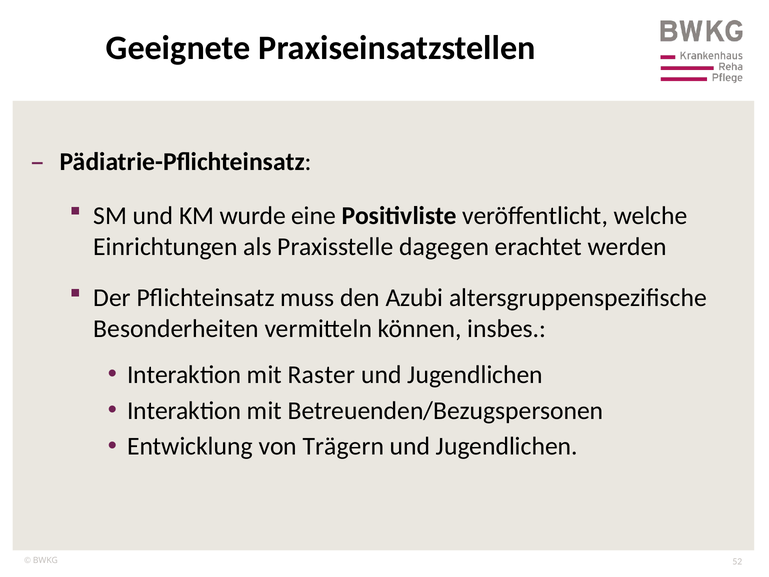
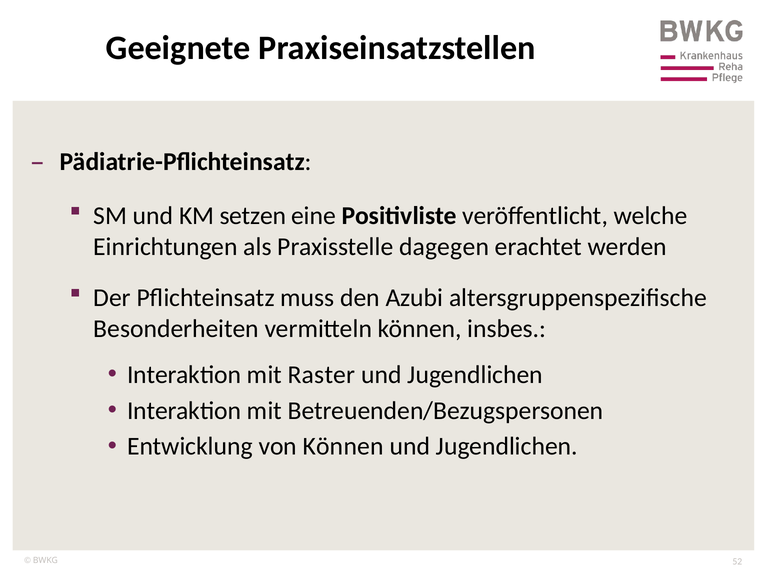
wurde: wurde -> setzen (253, 216)
von Trägern: Trägern -> Können (343, 446)
